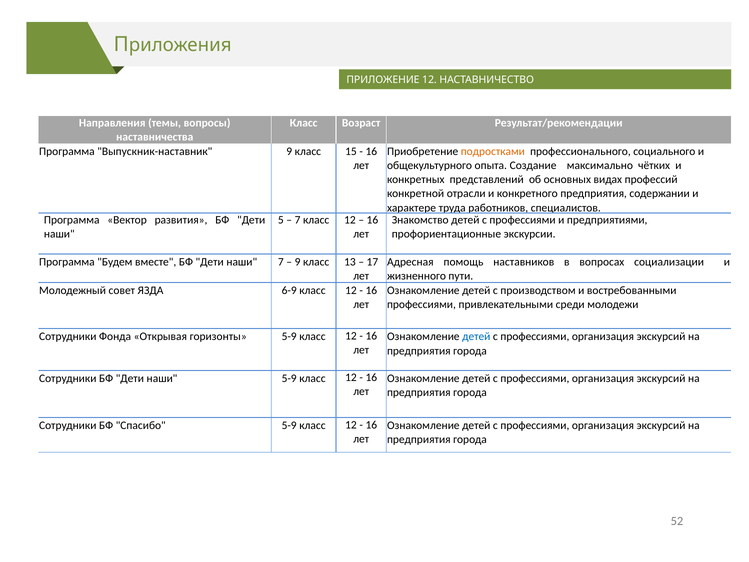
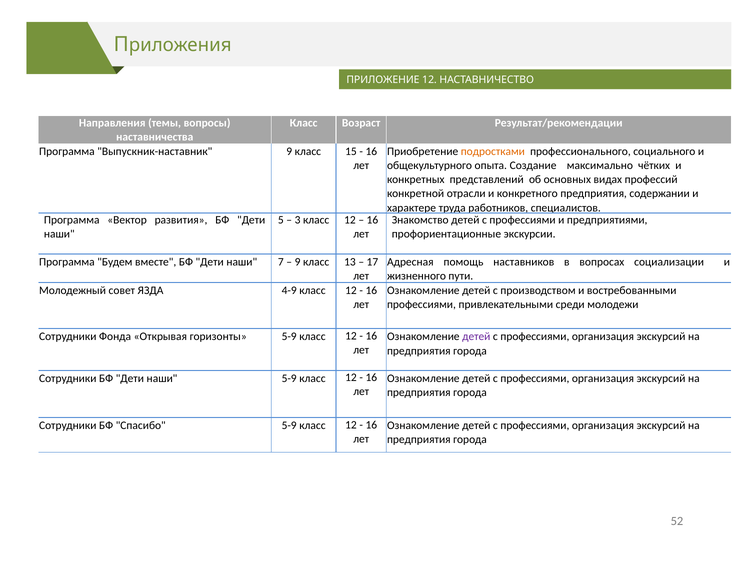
7: 7 -> 3 (298, 220)
6-9: 6-9 -> 4-9 (289, 290)
детей colour: blue -> purple (476, 336)
